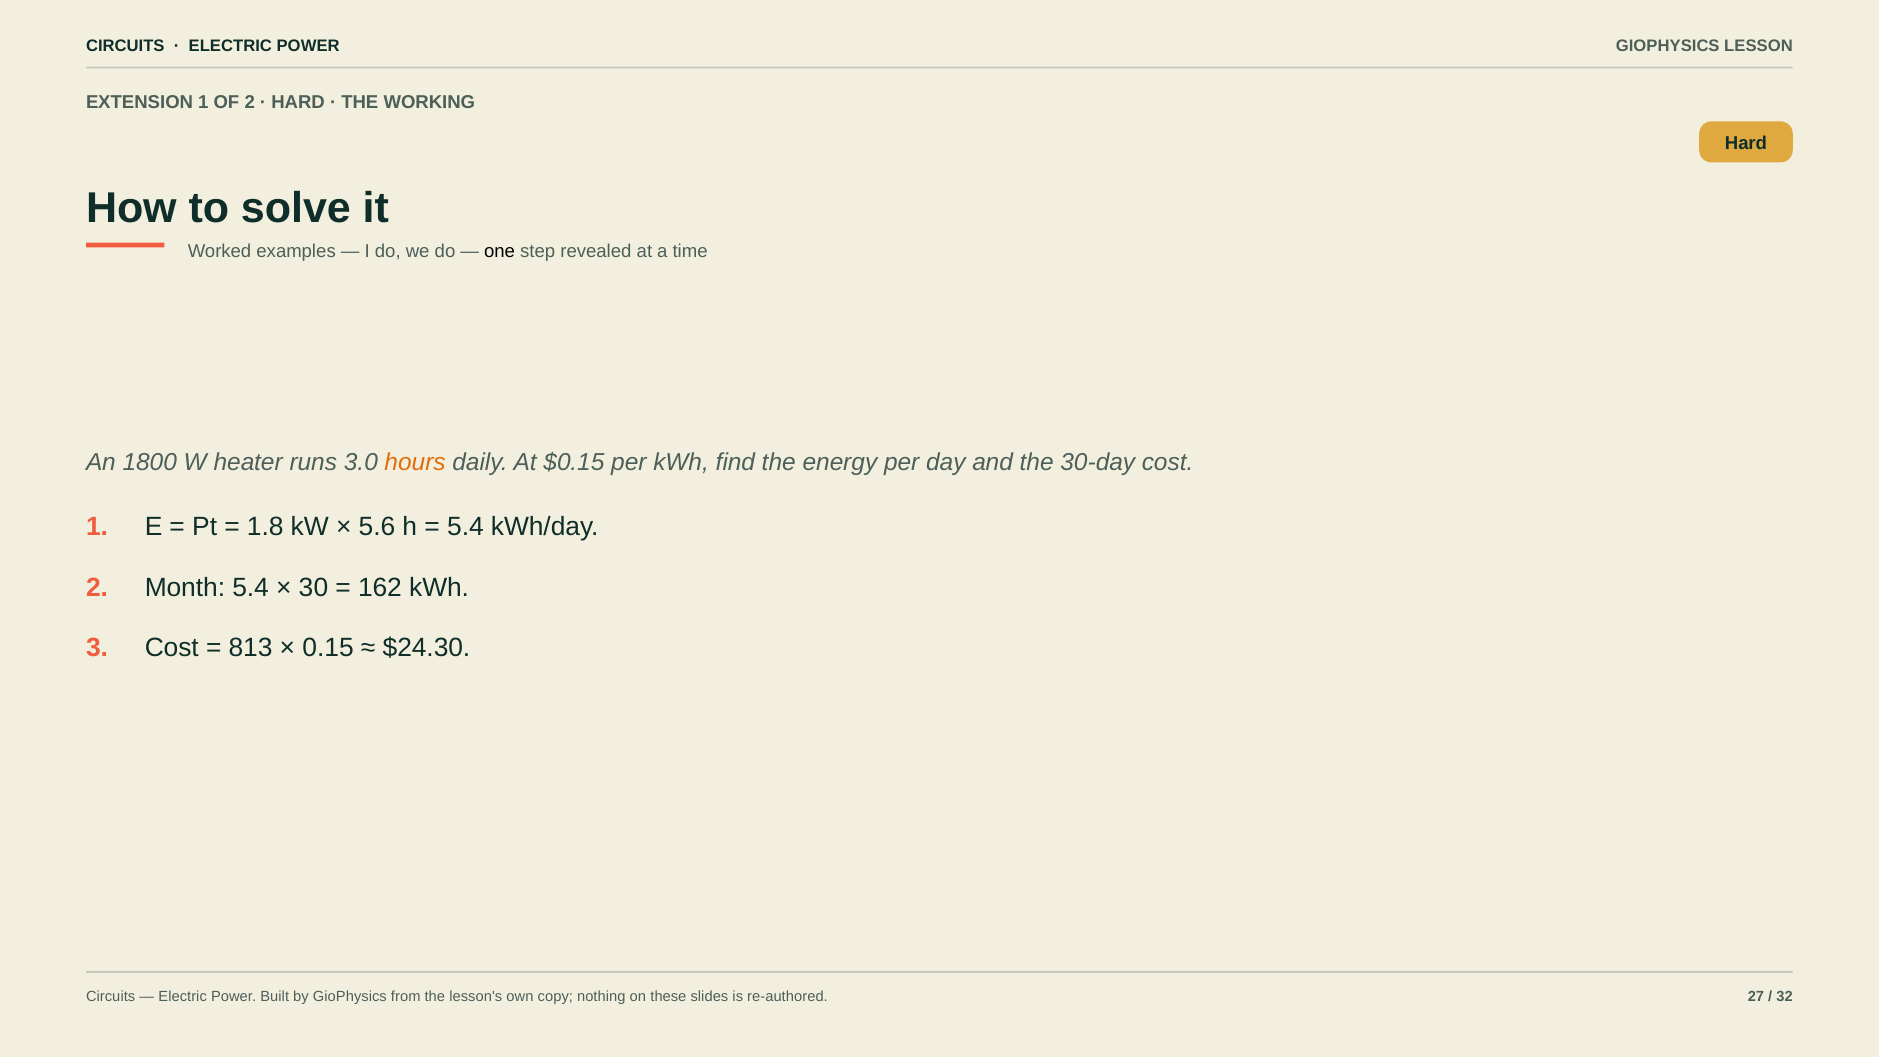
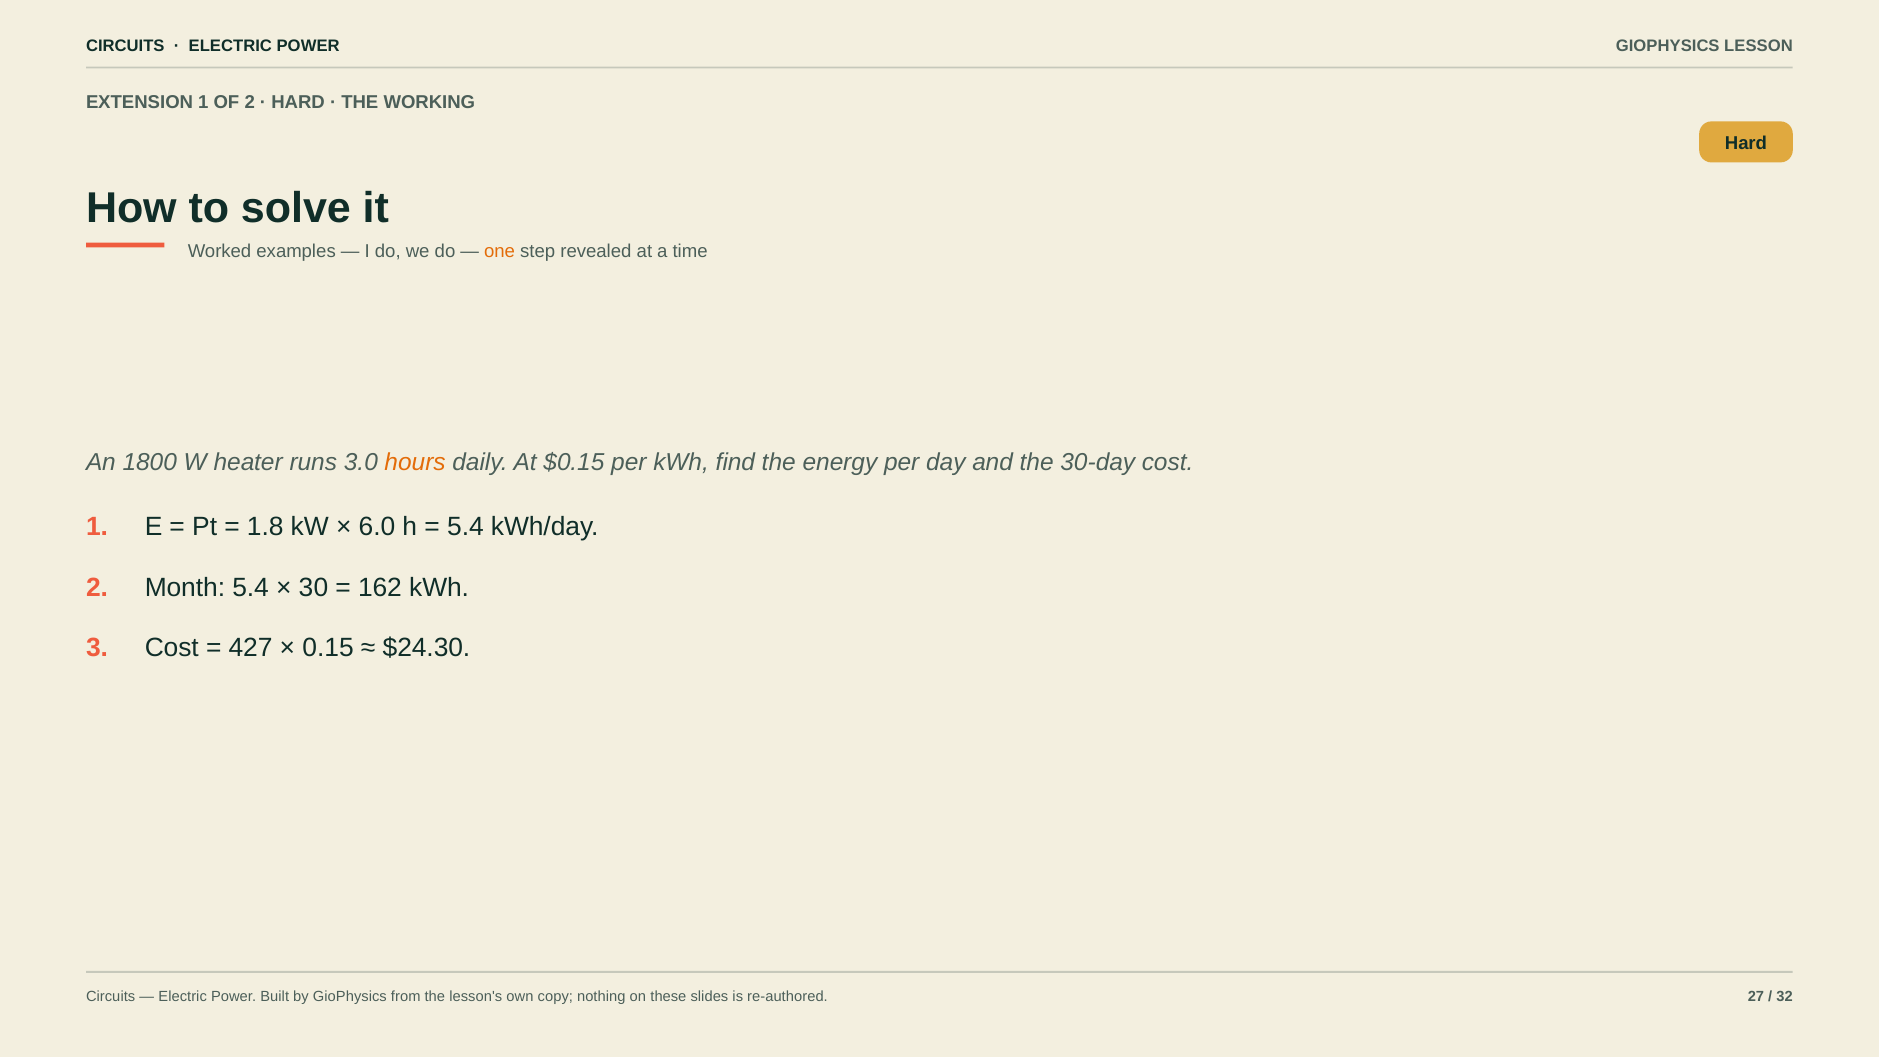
one colour: black -> orange (500, 251)
5.6: 5.6 -> 6.0 (377, 527)
813: 813 -> 427 (251, 648)
